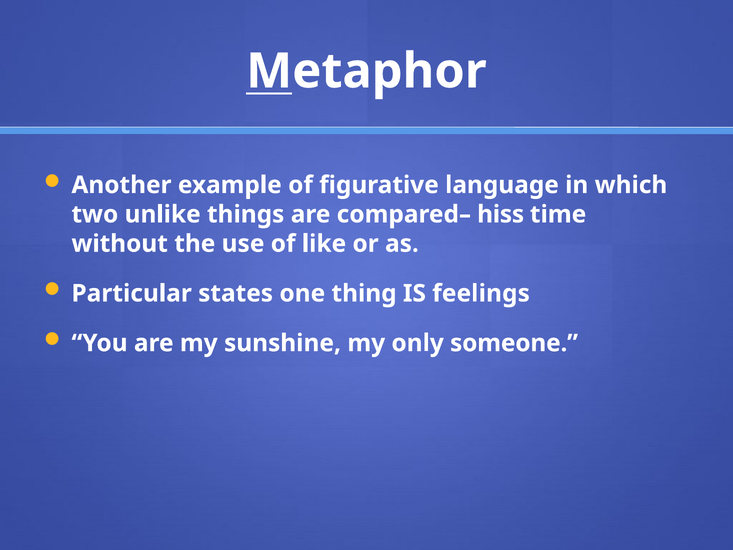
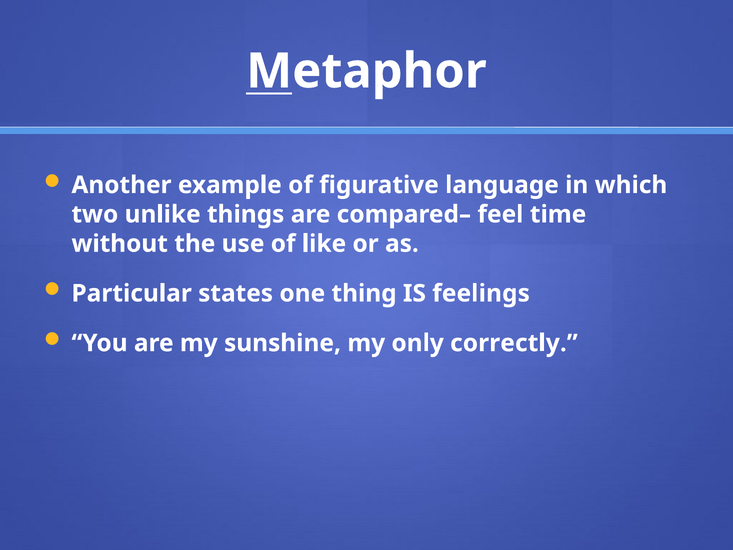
hiss: hiss -> feel (501, 214)
someone: someone -> correctly (514, 343)
